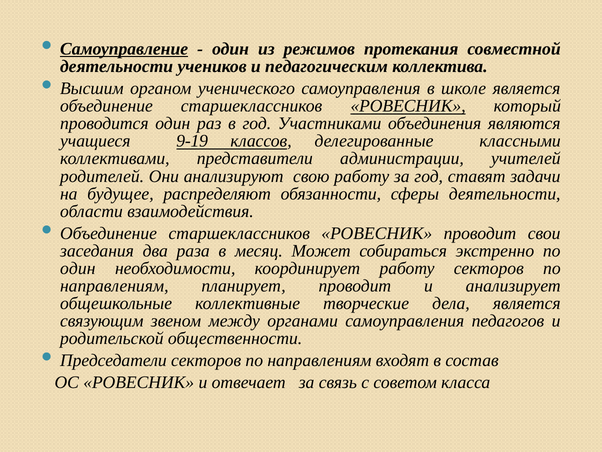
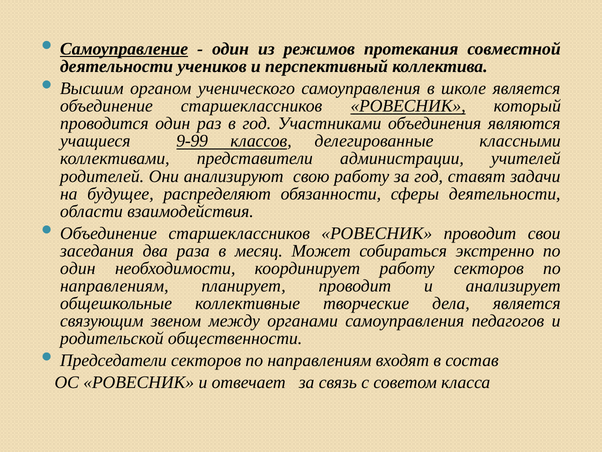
педагогическим: педагогическим -> перспективный (327, 66)
9-19: 9-19 -> 9-99 (192, 141)
